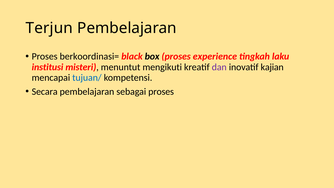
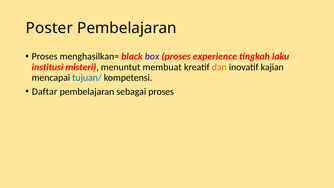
Terjun: Terjun -> Poster (49, 28)
berkoordinasi=: berkoordinasi= -> menghasilkan= (89, 56)
box colour: black -> purple (152, 56)
mengikuti: mengikuti -> membuat (162, 67)
dan colour: purple -> orange (219, 67)
Secara: Secara -> Daftar (45, 92)
